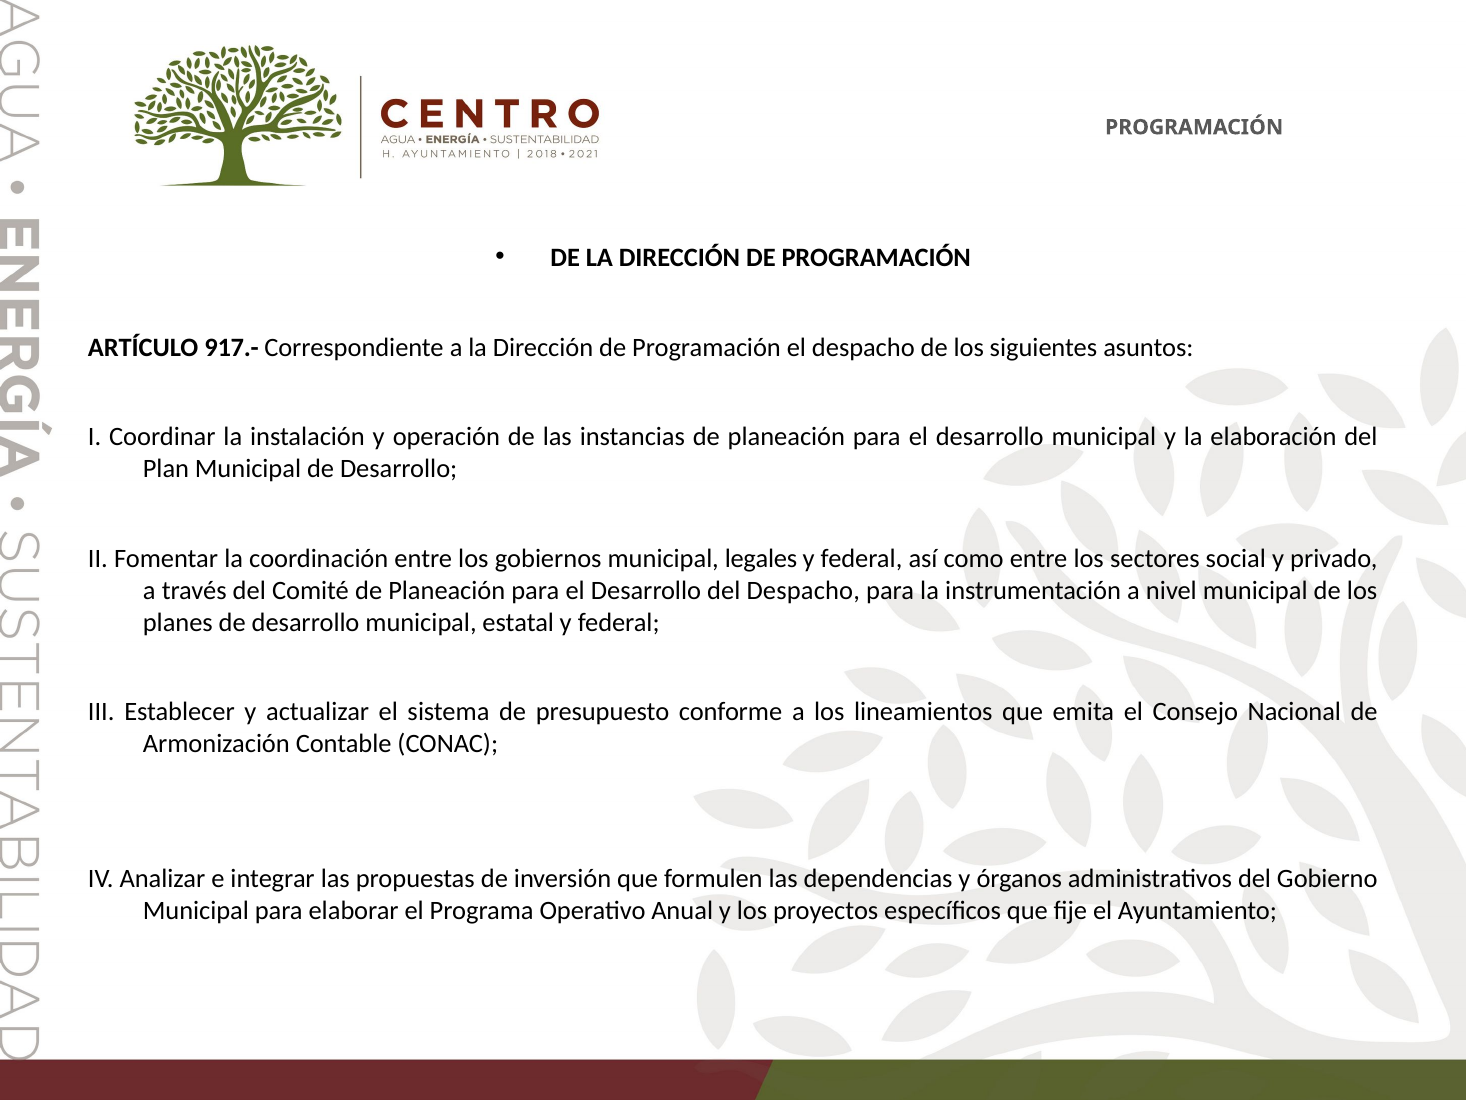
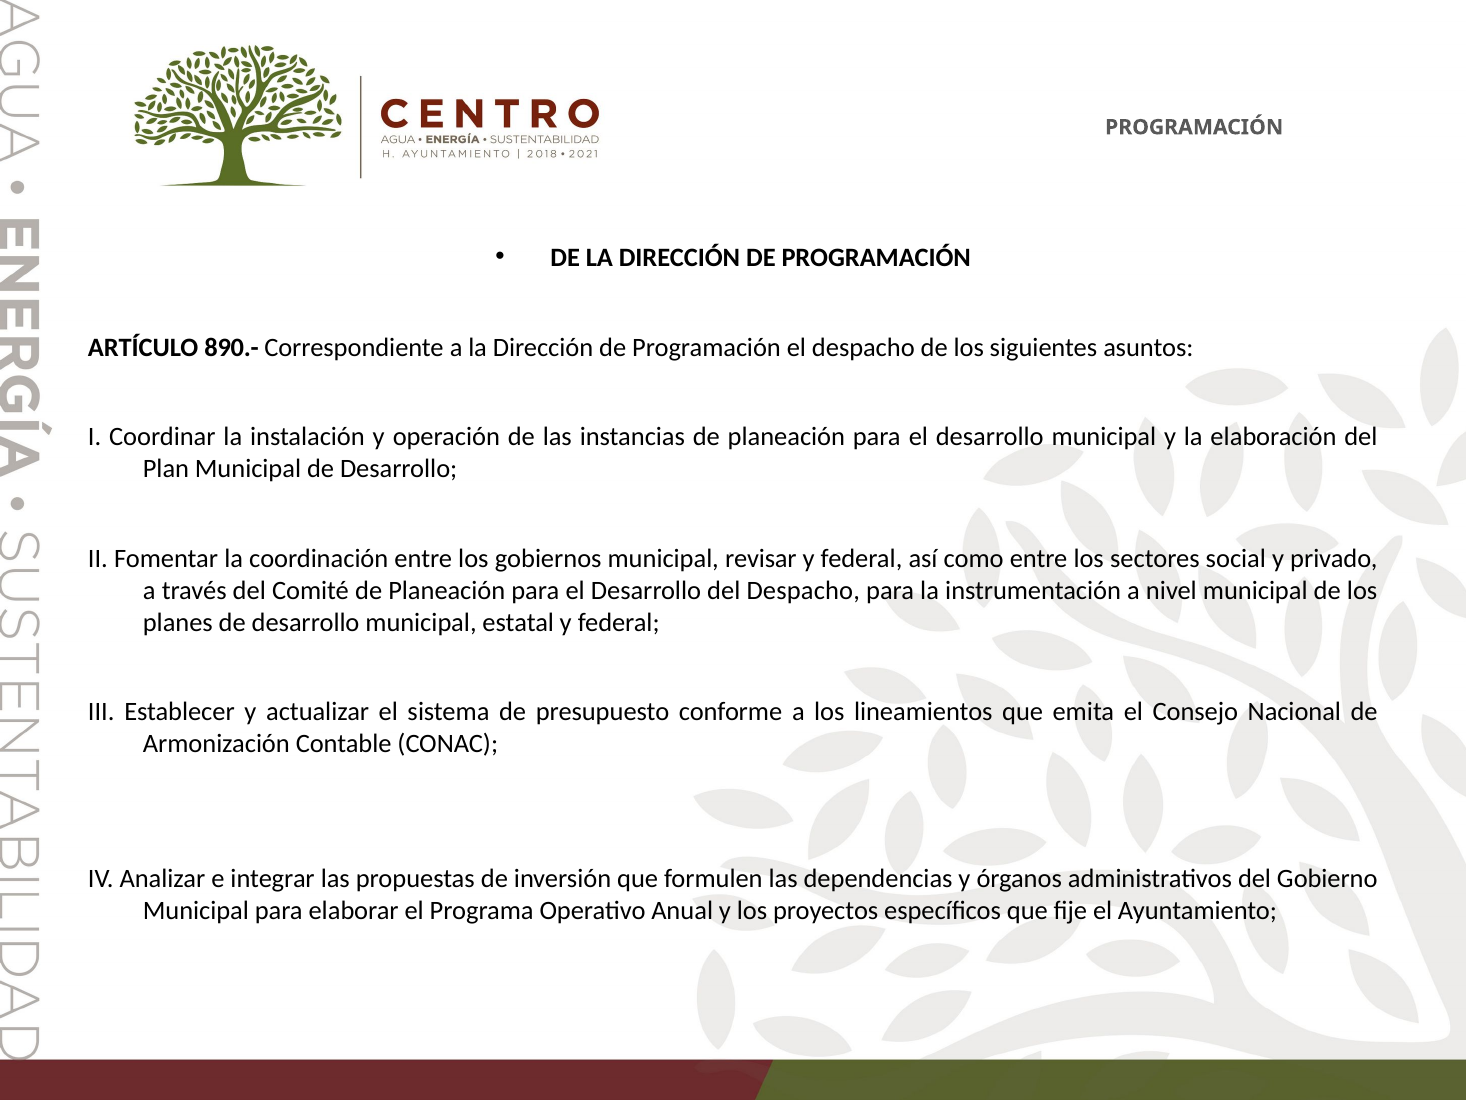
917.-: 917.- -> 890.- (232, 347)
legales: legales -> revisar (761, 558)
